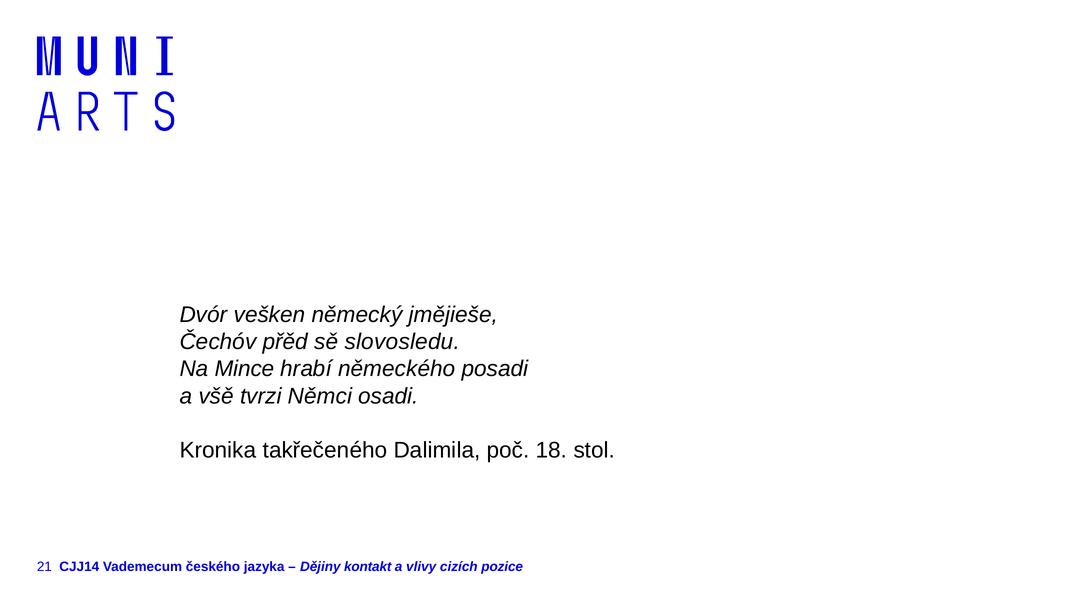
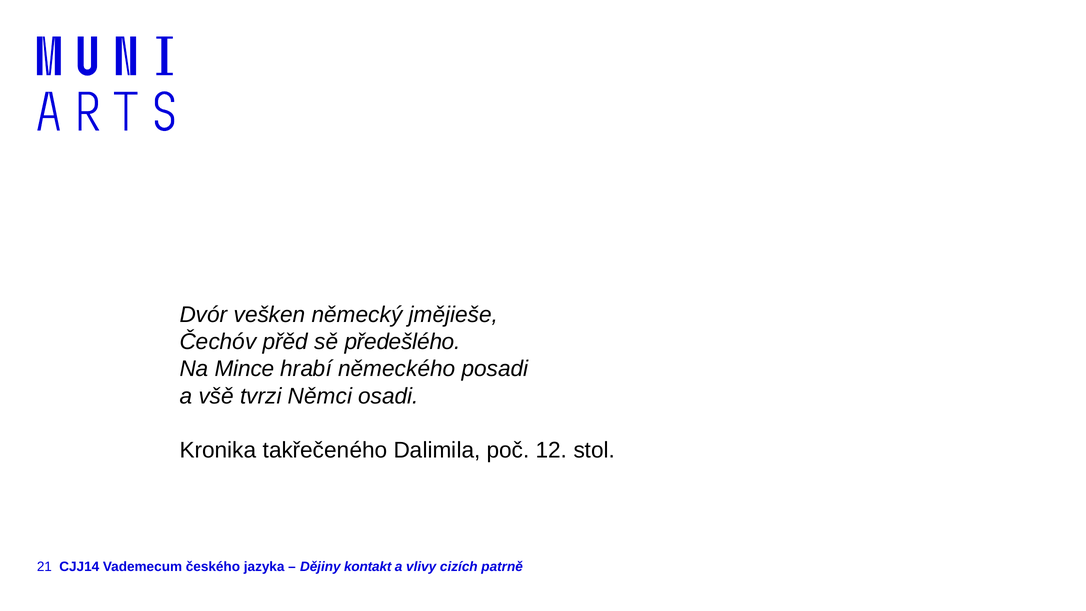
slovosledu: slovosledu -> předešlého (403, 342)
18: 18 -> 12 (552, 450)
pozice: pozice -> patrně (502, 567)
